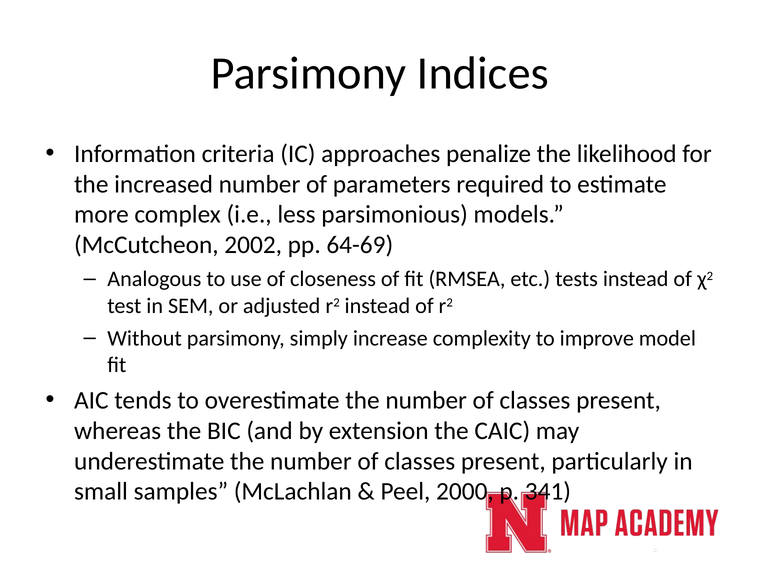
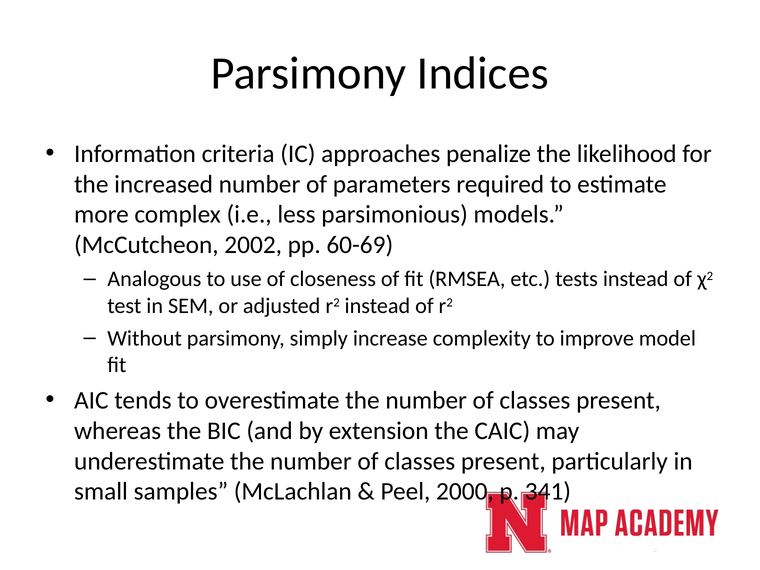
64-69: 64-69 -> 60-69 (360, 245)
